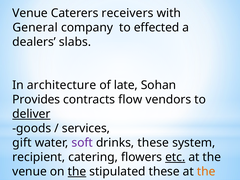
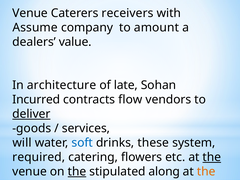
General: General -> Assume (35, 28)
effected: effected -> amount (156, 28)
slabs: slabs -> value (75, 42)
Provides: Provides -> Incurred (36, 100)
gift: gift -> will (22, 143)
soft colour: purple -> blue (82, 143)
recipient: recipient -> required (39, 157)
etc underline: present -> none (175, 157)
the underline: none -> present (212, 157)
stipulated these: these -> along (164, 172)
